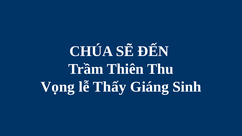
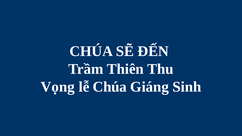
lễ Thấy: Thấy -> Chúa (110, 87)
